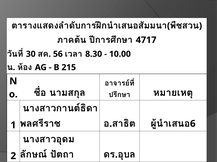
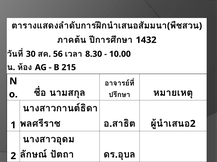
4717: 4717 -> 1432 (146, 40)
6: 6 -> 2 (193, 124)
